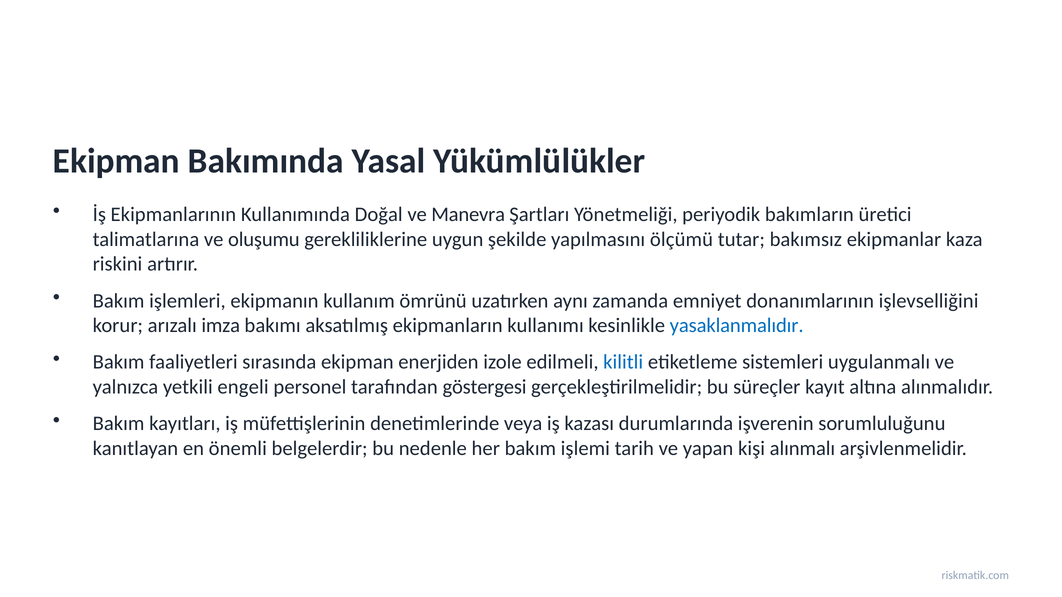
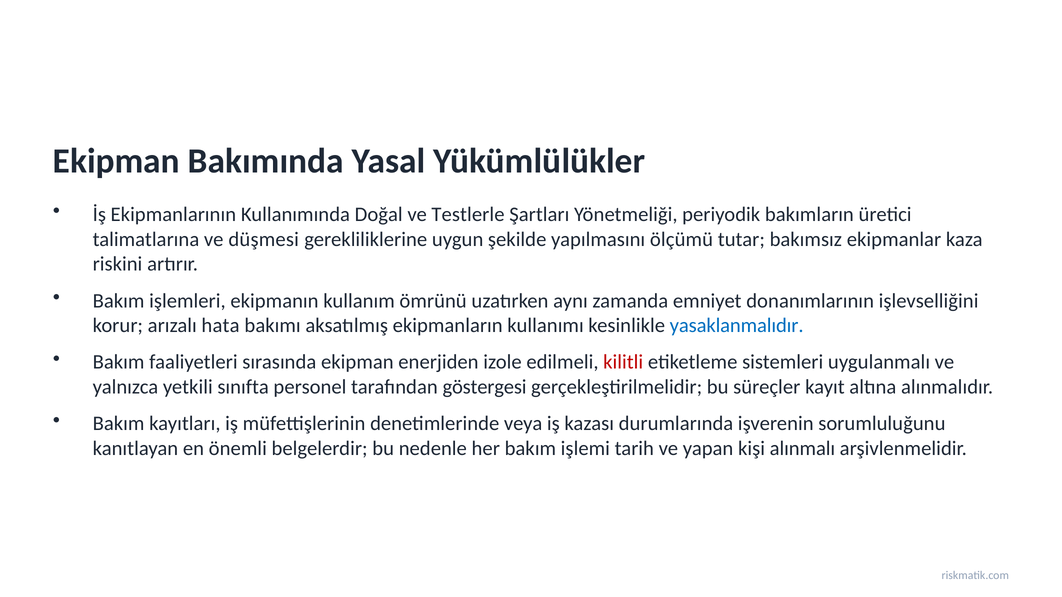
Manevra: Manevra -> Testlerle (468, 215)
oluşumu: oluşumu -> düşmesi (264, 239)
imza: imza -> hata (221, 326)
kilitli colour: blue -> red (623, 362)
engeli: engeli -> sınıfta (243, 387)
